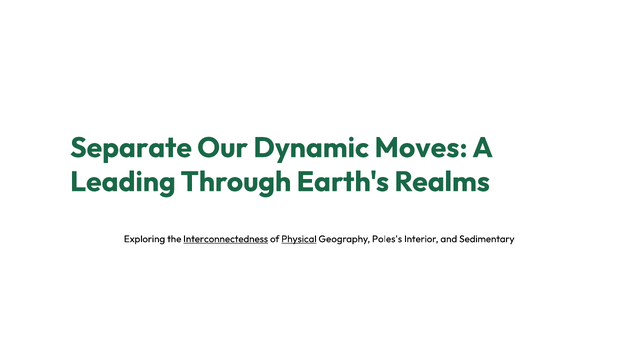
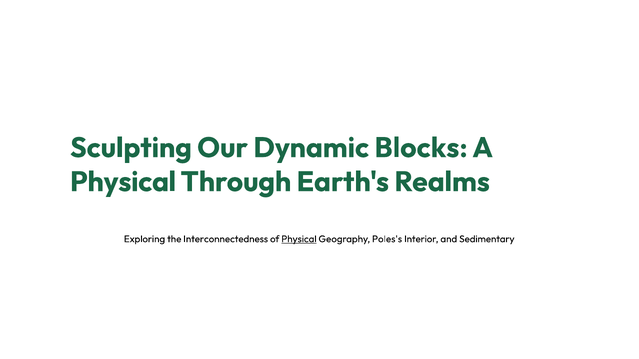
Separate: Separate -> Sculpting (131, 148)
Moves: Moves -> Blocks (421, 148)
Leading: Leading -> Physical (123, 182)
Interconnectedness underline: present -> none (226, 239)
